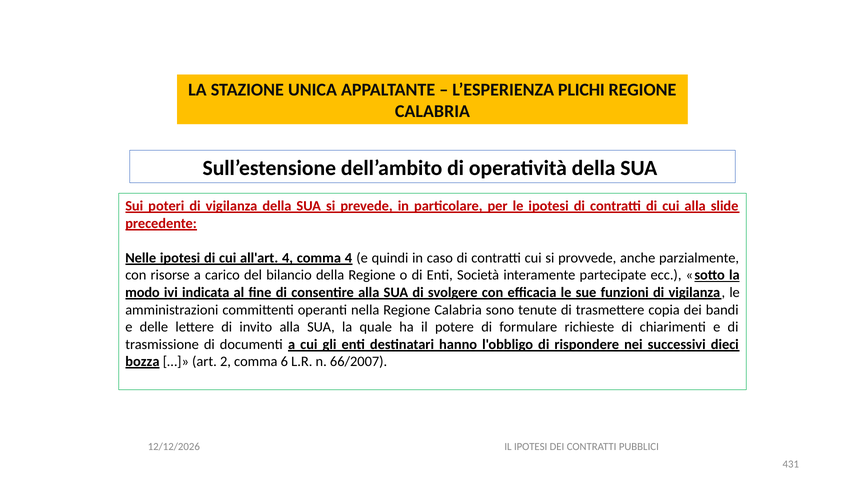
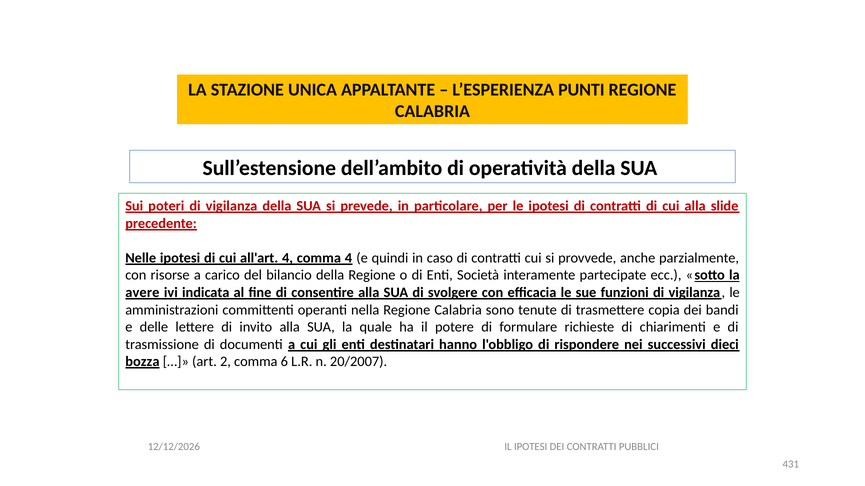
PLICHI: PLICHI -> PUNTI (581, 90)
modo: modo -> avere (142, 293)
66/2007: 66/2007 -> 20/2007 (359, 362)
